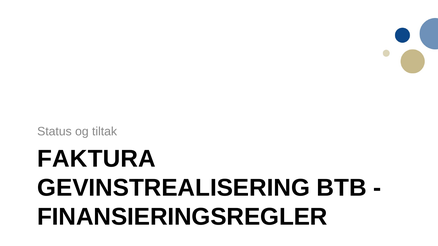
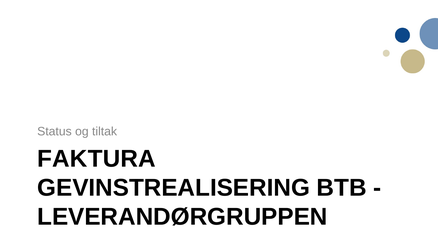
FINANSIERINGSREGLER: FINANSIERINGSREGLER -> LEVERANDØRGRUPPEN (182, 217)
